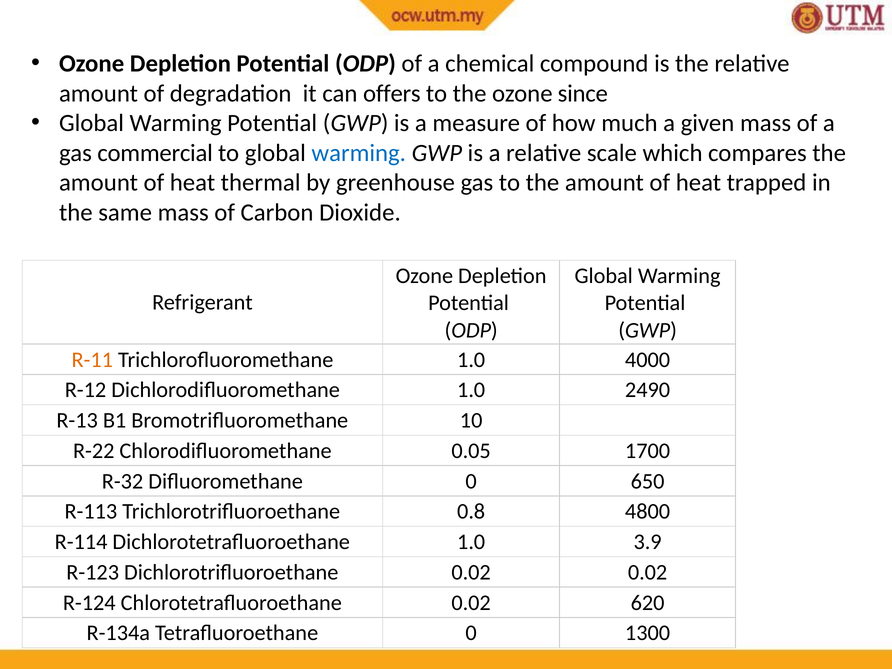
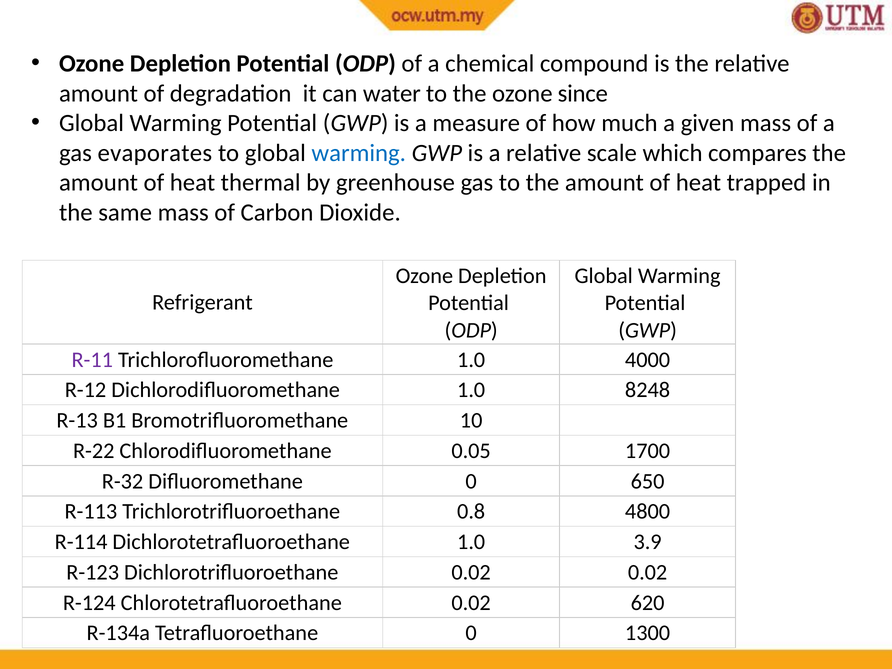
offers: offers -> water (392, 93)
commercial: commercial -> evaporates (155, 153)
R-11 colour: orange -> purple (92, 360)
2490: 2490 -> 8248 (648, 390)
